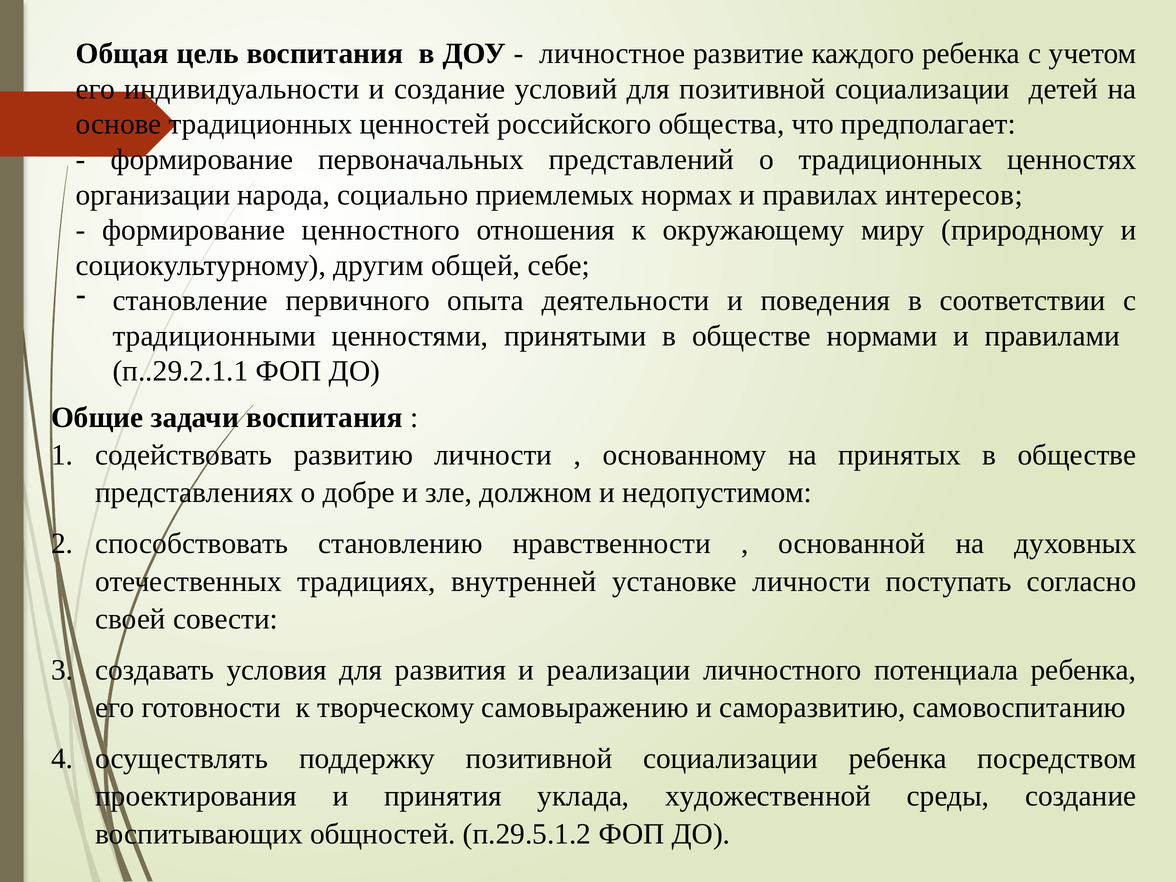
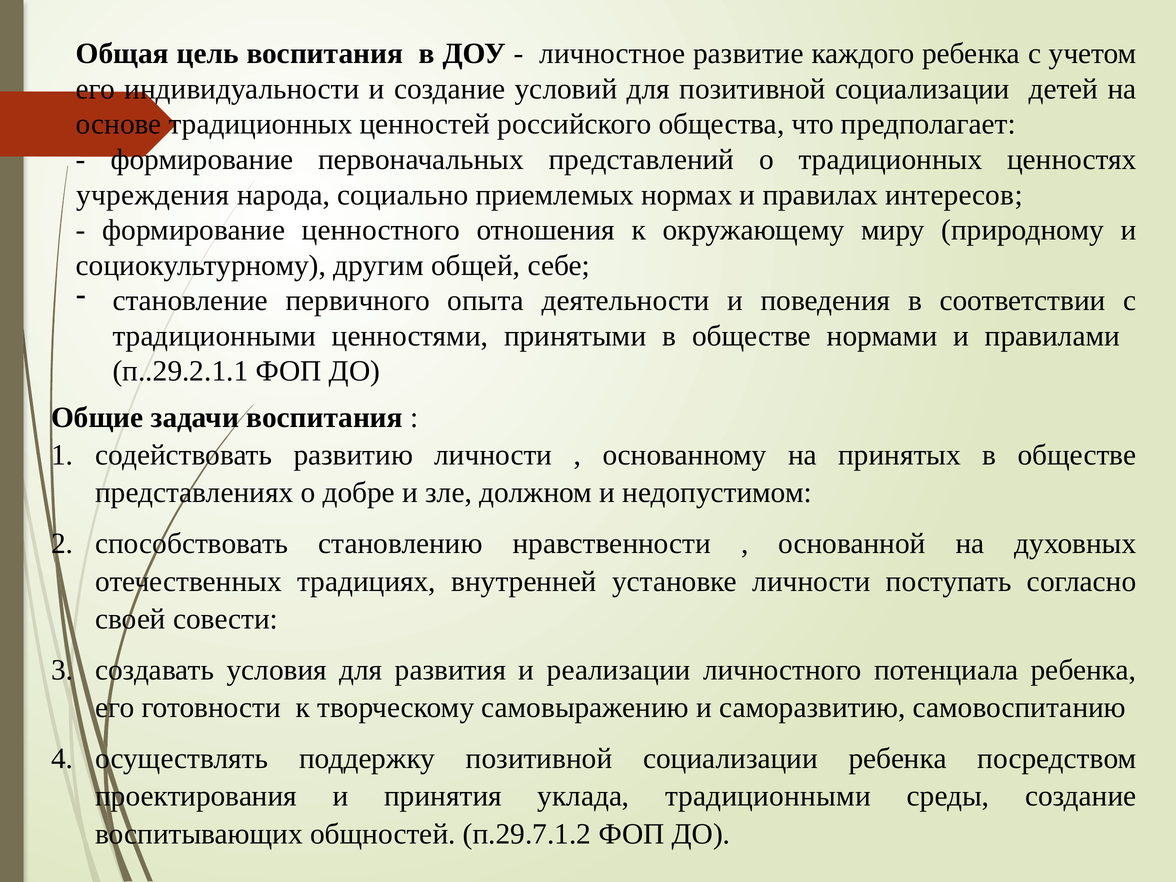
организации: организации -> учреждения (153, 195)
уклада художественной: художественной -> традиционными (768, 796)
п.29.5.1.2: п.29.5.1.2 -> п.29.7.1.2 (527, 834)
